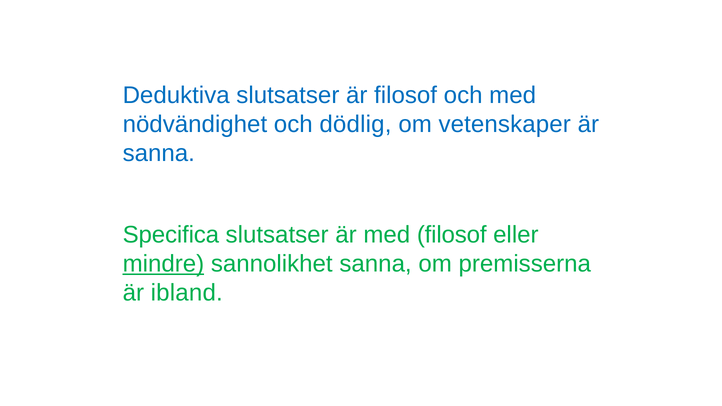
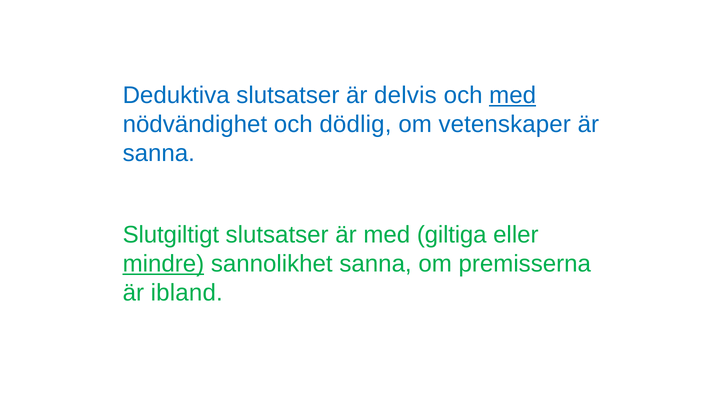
är filosof: filosof -> delvis (405, 95)
med underline: none -> present (513, 95)
Specifica: Specifica -> Slutgiltigt (171, 235)
med filosof: filosof -> giltiga (452, 235)
